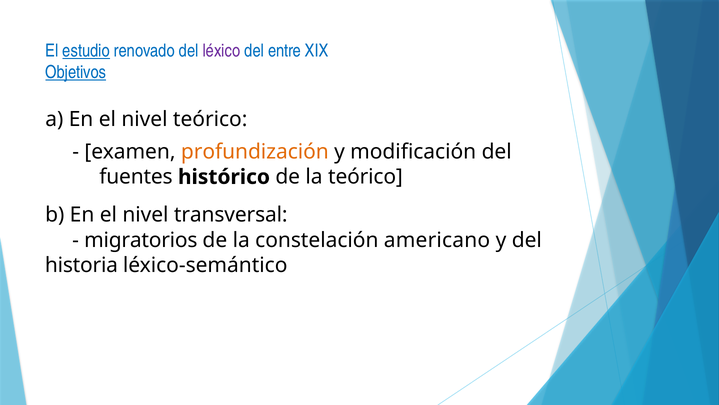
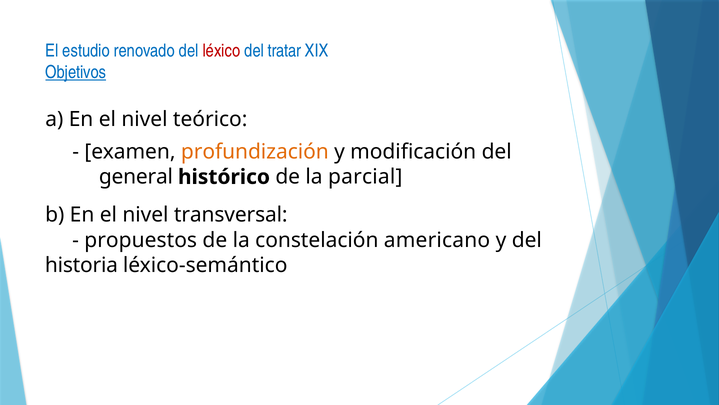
estudio underline: present -> none (86, 51)
léxico colour: purple -> red (221, 51)
entre: entre -> tratar (284, 51)
fuentes: fuentes -> general (136, 177)
la teórico: teórico -> parcial (365, 177)
migratorios: migratorios -> propuestos (141, 240)
